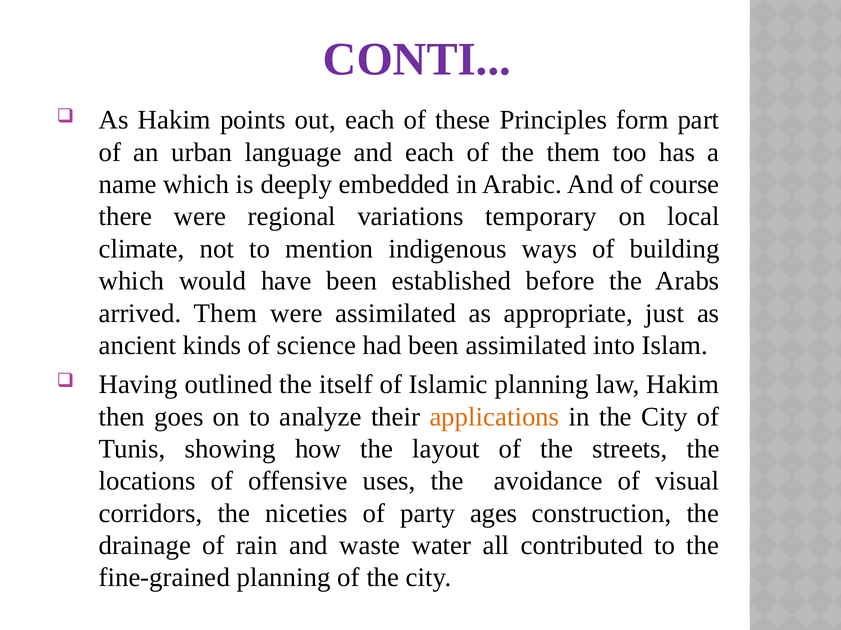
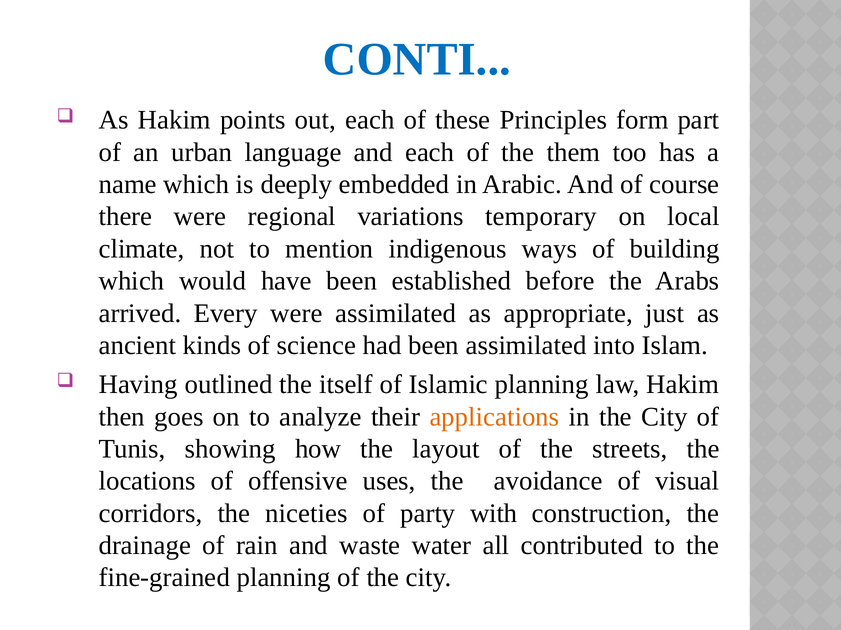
CONTI colour: purple -> blue (417, 59)
arrived Them: Them -> Every (226, 314)
ages: ages -> with (494, 514)
